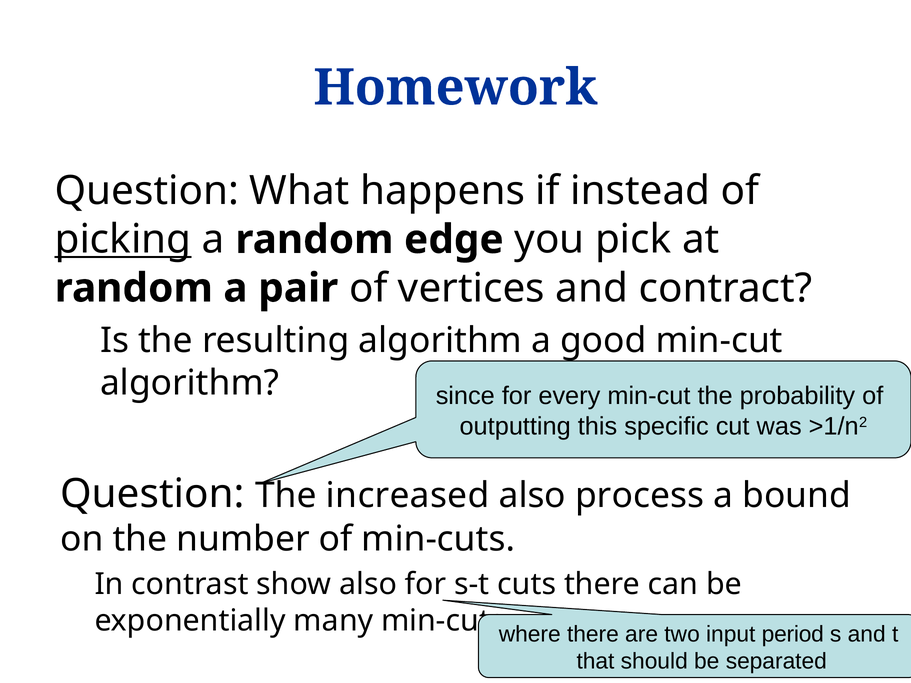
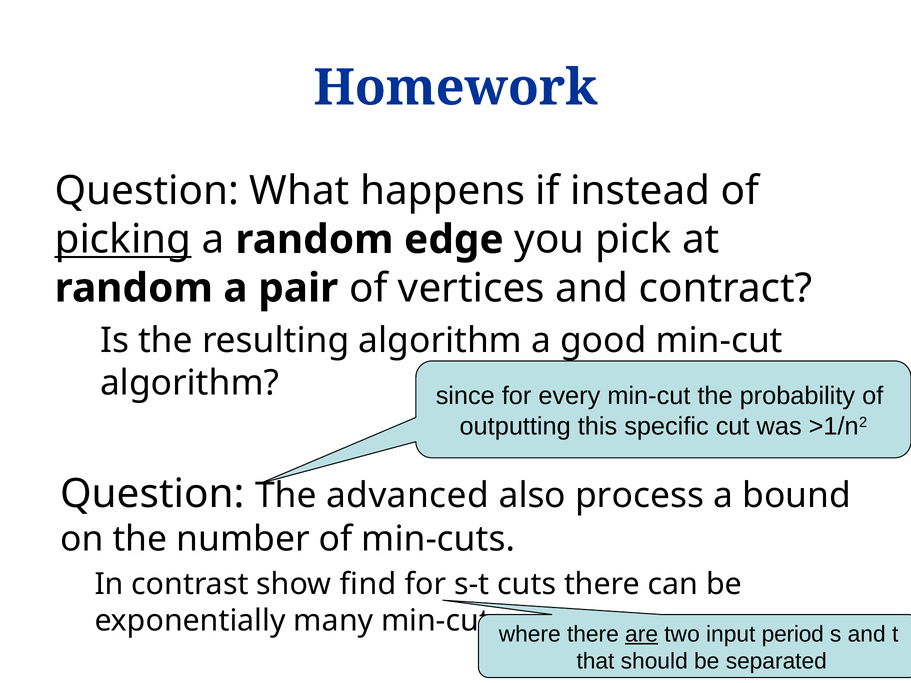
increased: increased -> advanced (408, 496)
show also: also -> find (368, 584)
are underline: none -> present (642, 634)
